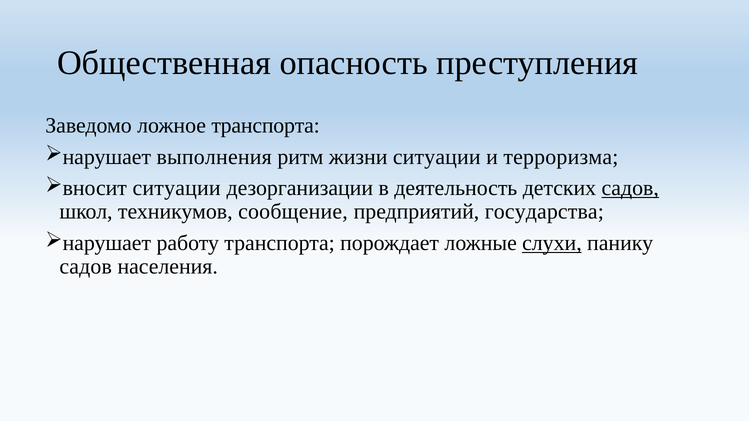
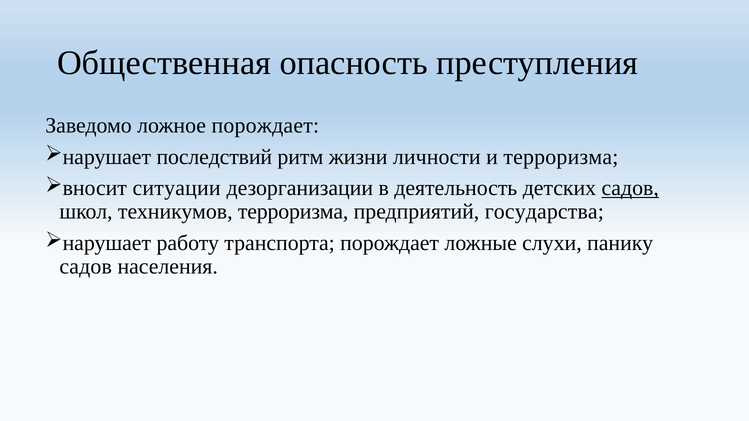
ложное транспорта: транспорта -> порождает (265, 126)
выполнения: выполнения -> последствий (214, 157)
жизни ситуации: ситуации -> личности (437, 157)
техникумов сообщение: сообщение -> терроризма (293, 212)
слухи underline: present -> none (552, 243)
